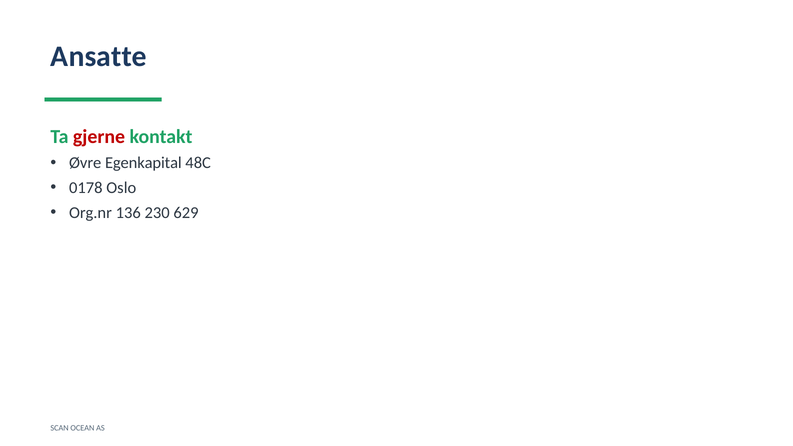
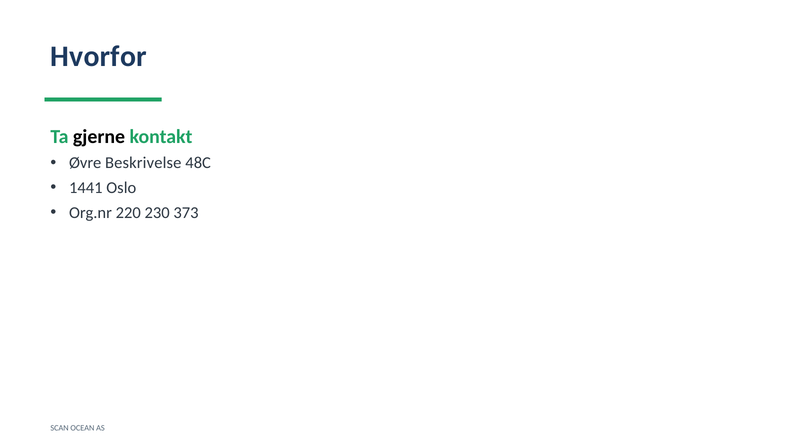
Ansatte: Ansatte -> Hvorfor (99, 57)
gjerne colour: red -> black (99, 137)
Egenkapital: Egenkapital -> Beskrivelse (143, 163)
0178: 0178 -> 1441 (86, 188)
136: 136 -> 220 (128, 213)
629: 629 -> 373 (186, 213)
